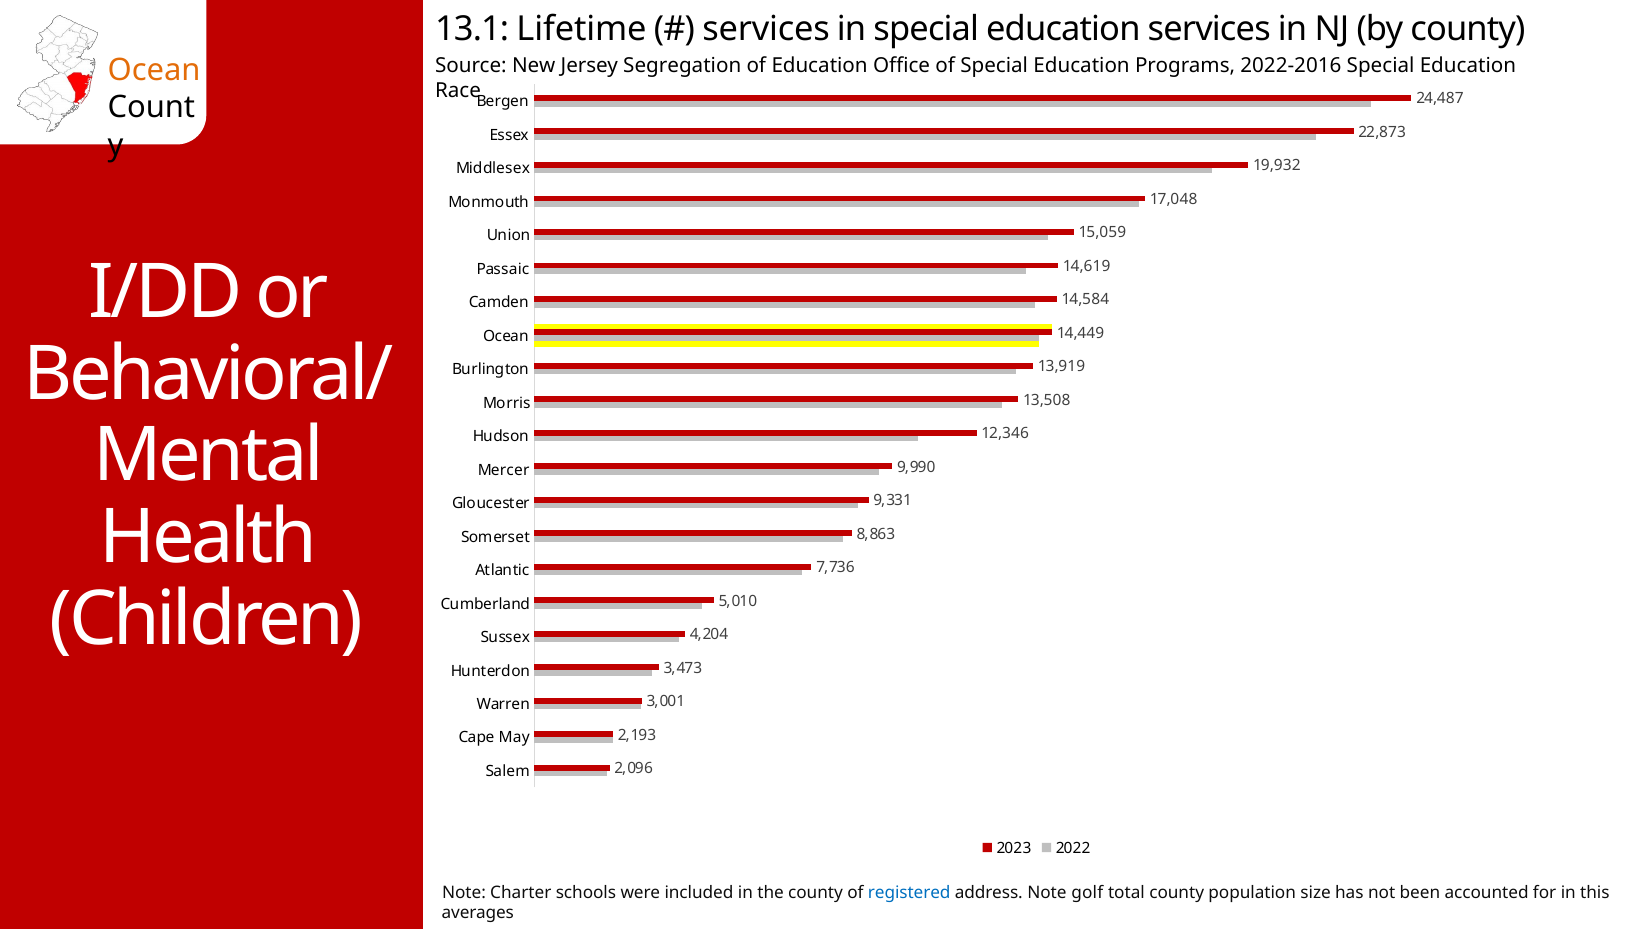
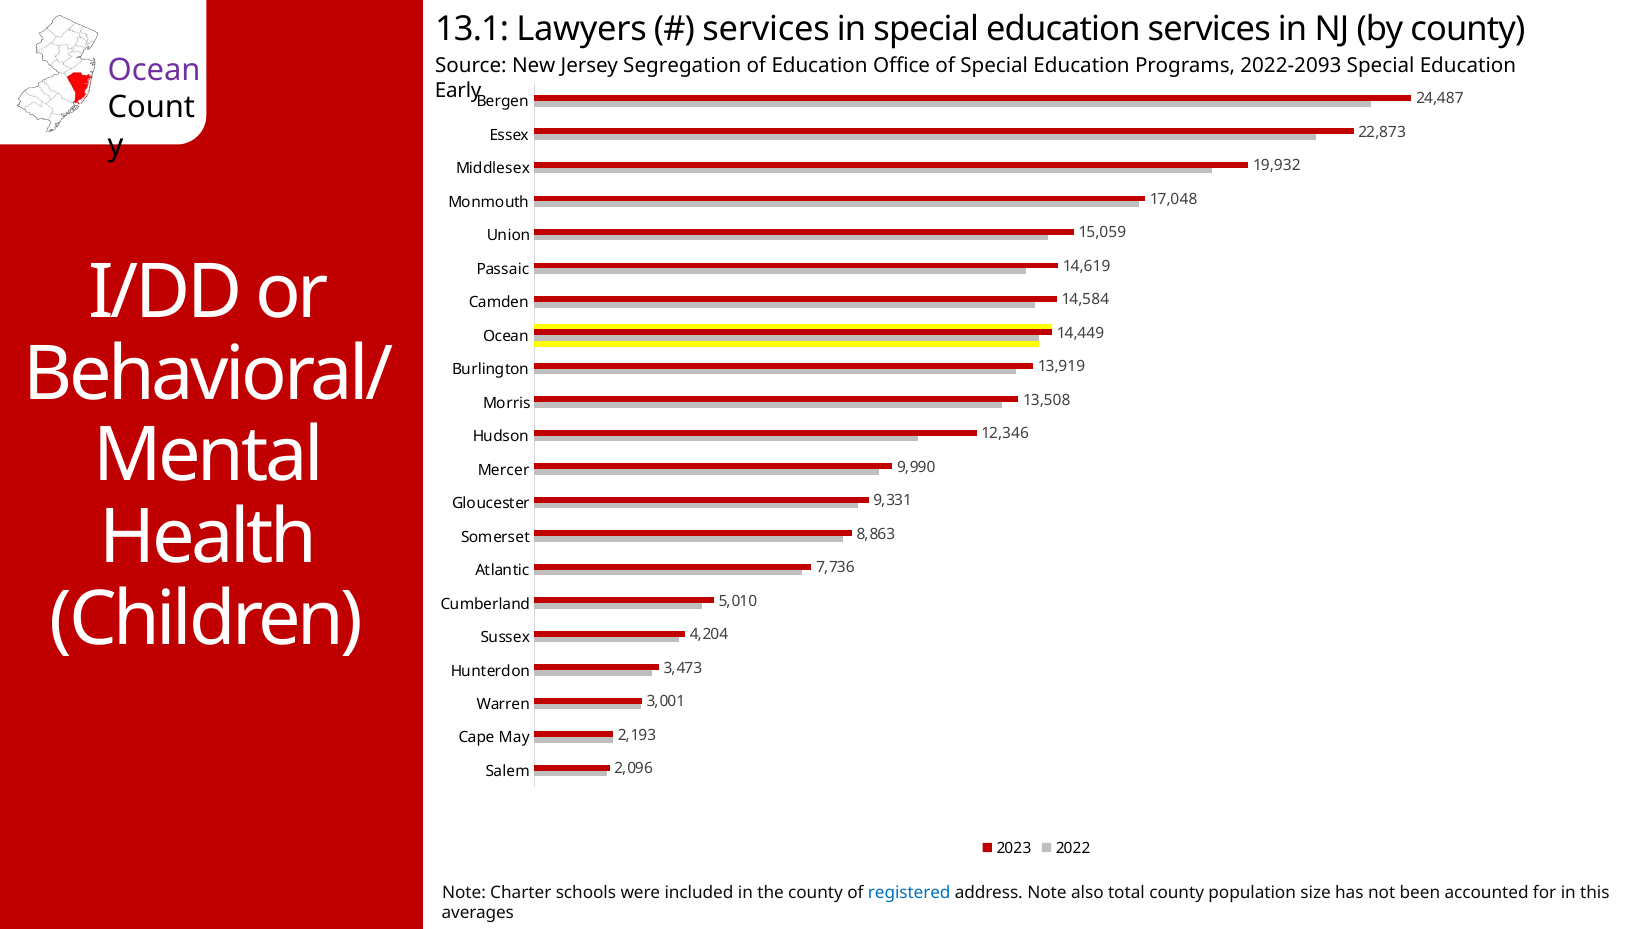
Lifetime: Lifetime -> Lawyers (582, 29)
2022-2016: 2022-2016 -> 2022-2093 (1291, 66)
Ocean colour: orange -> purple (154, 71)
Race: Race -> Early (458, 90)
golf: golf -> also (1087, 892)
